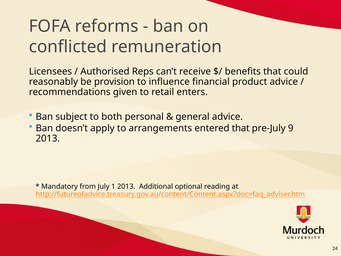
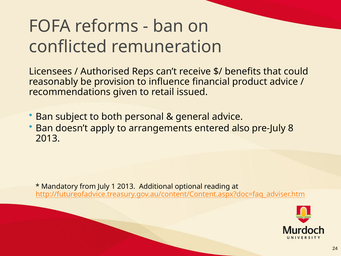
enters: enters -> issued (192, 92)
entered that: that -> also (241, 128)
9: 9 -> 8 (291, 128)
